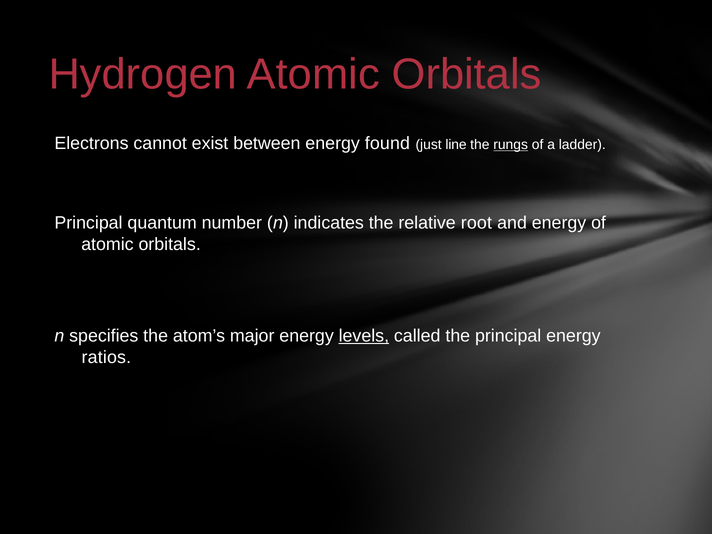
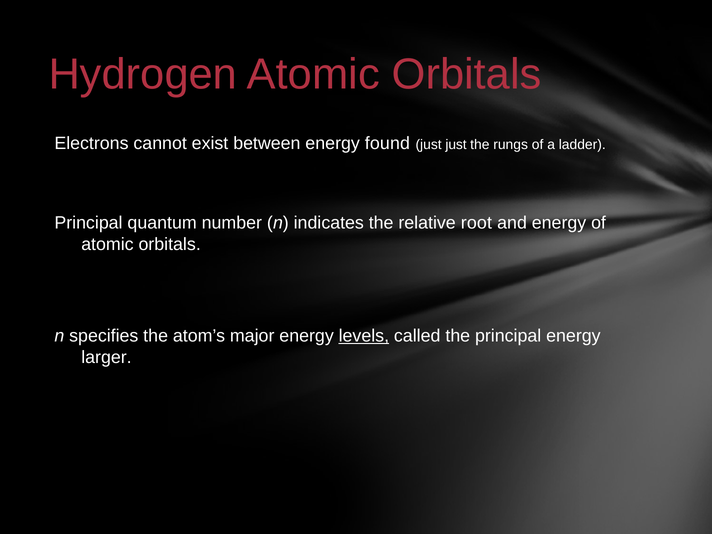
just line: line -> just (456, 145)
rungs underline: present -> none (511, 145)
ratios: ratios -> larger (106, 357)
